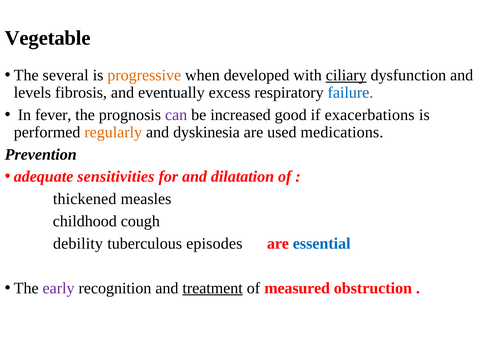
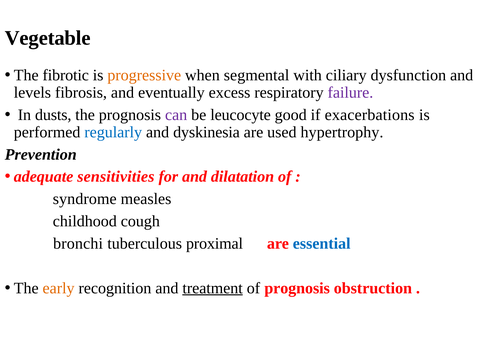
several: several -> fibrotic (66, 75)
developed: developed -> segmental (257, 75)
ciliary underline: present -> none (346, 75)
failure colour: blue -> purple (350, 93)
fever: fever -> dusts (53, 115)
increased: increased -> leucocyte (241, 115)
regularly colour: orange -> blue (113, 132)
medications: medications -> hypertrophy (342, 132)
thickened: thickened -> syndrome (85, 199)
debility: debility -> bronchi (78, 244)
episodes: episodes -> proximal (214, 244)
early colour: purple -> orange (59, 288)
of measured: measured -> prognosis (297, 288)
